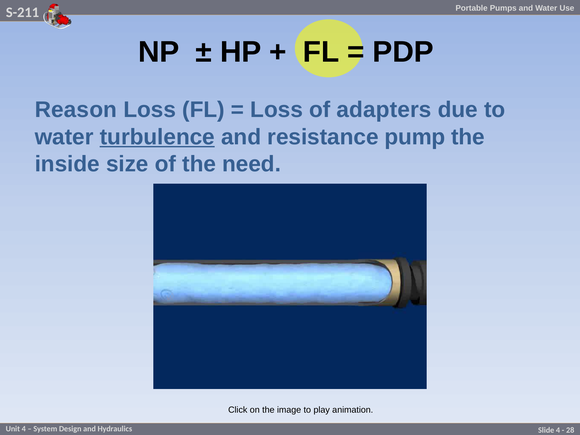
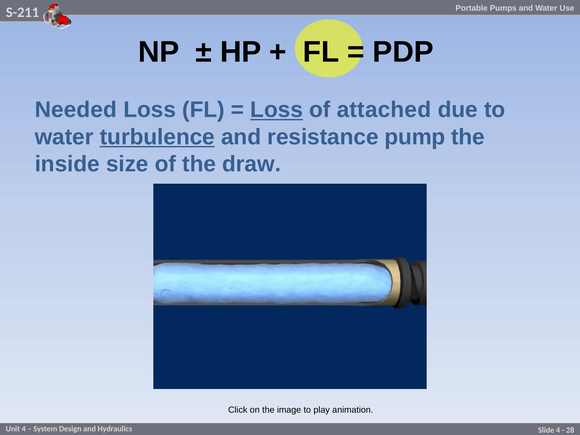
Reason: Reason -> Needed (76, 110)
Loss underline: none -> present (277, 110)
adapters: adapters -> attached (384, 110)
need: need -> draw (252, 164)
